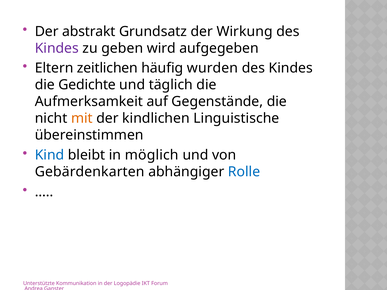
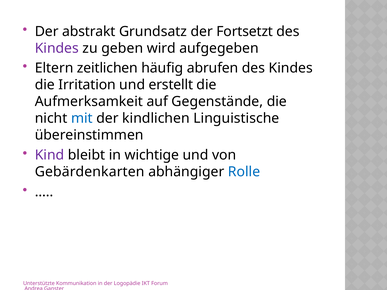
Wirkung: Wirkung -> Fortsetzt (245, 31)
wurden: wurden -> abrufen (213, 68)
Gedichte: Gedichte -> Irritation (87, 85)
täglich: täglich -> erstellt (171, 85)
mit colour: orange -> blue (82, 118)
Kind colour: blue -> purple (50, 155)
möglich: möglich -> wichtige (152, 155)
